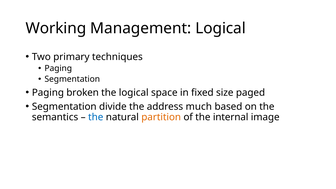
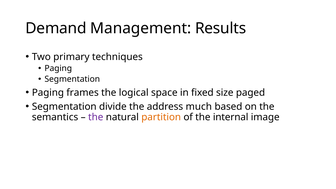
Working: Working -> Demand (56, 28)
Management Logical: Logical -> Results (221, 28)
broken: broken -> frames (83, 93)
the colour: blue -> purple (96, 117)
